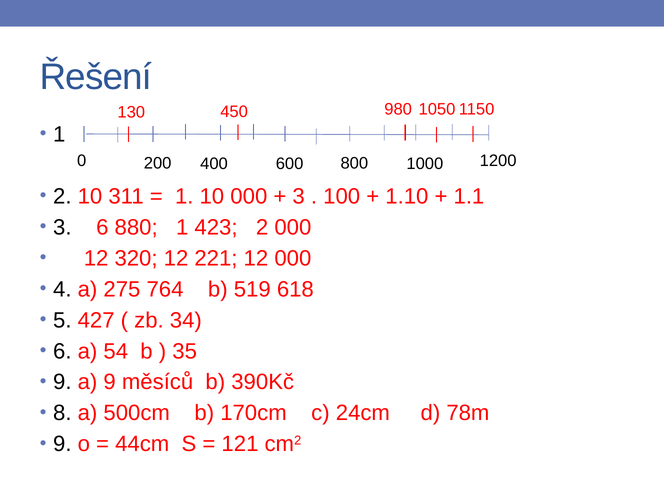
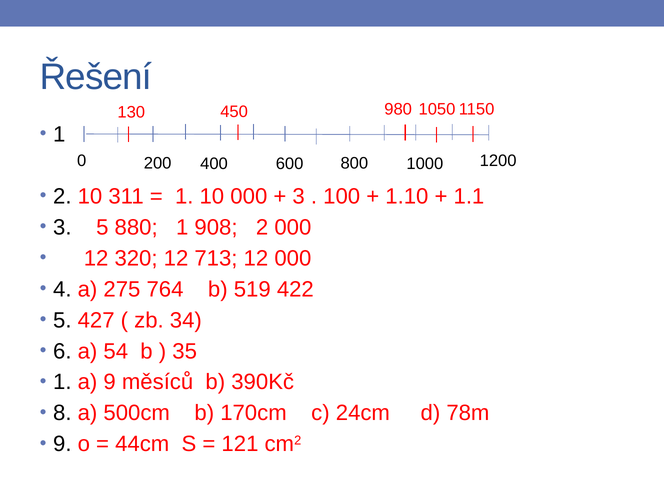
3 6: 6 -> 5 (102, 227)
423: 423 -> 908 (216, 227)
221: 221 -> 713 (216, 258)
618: 618 -> 422 (295, 289)
9: 9 -> 1 (62, 382)
